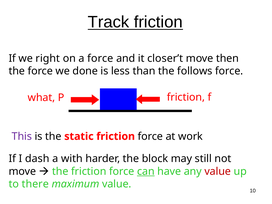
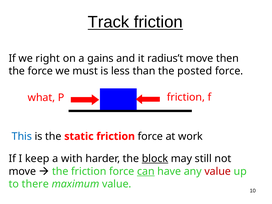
a force: force -> gains (100, 58)
closer’t: closer’t -> radius’t (165, 58)
done: done -> must (85, 71)
follows: follows -> posted (195, 71)
This colour: purple -> blue (22, 136)
dash: dash -> keep (37, 159)
block underline: none -> present (155, 159)
